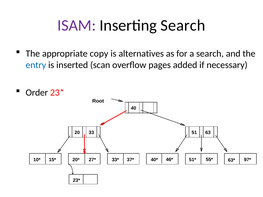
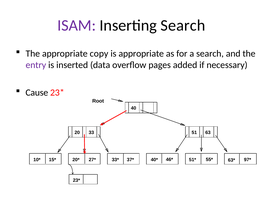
is alternatives: alternatives -> appropriate (141, 54)
entry colour: blue -> purple (36, 65)
scan: scan -> data (100, 65)
Order: Order -> Cause (37, 93)
